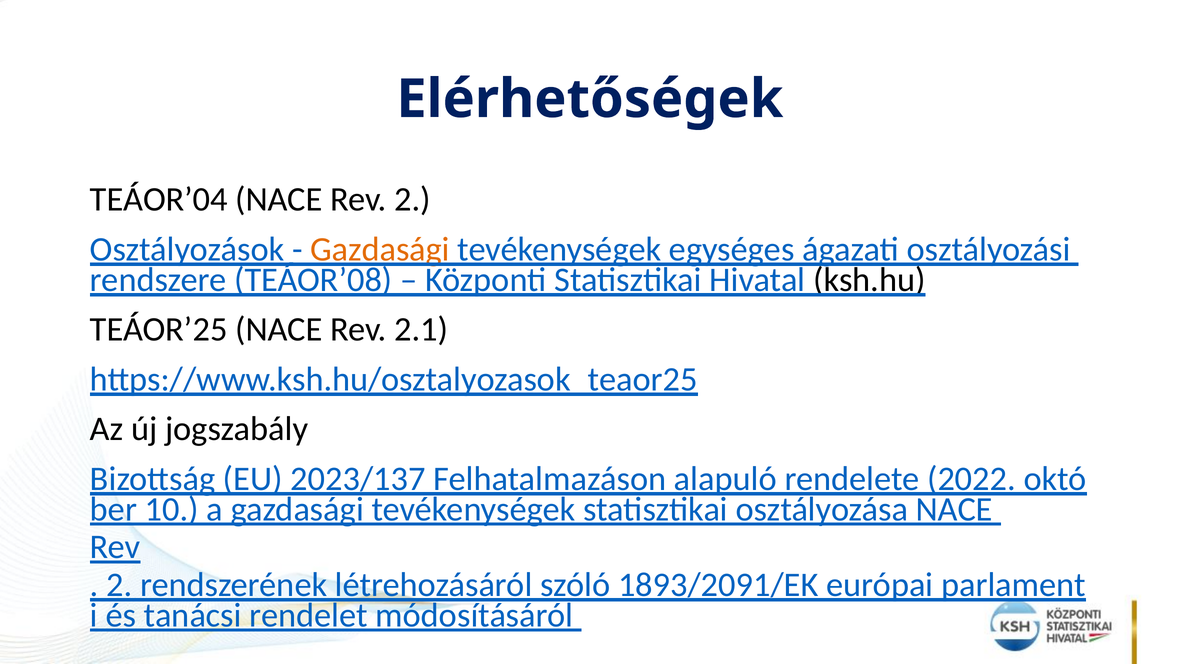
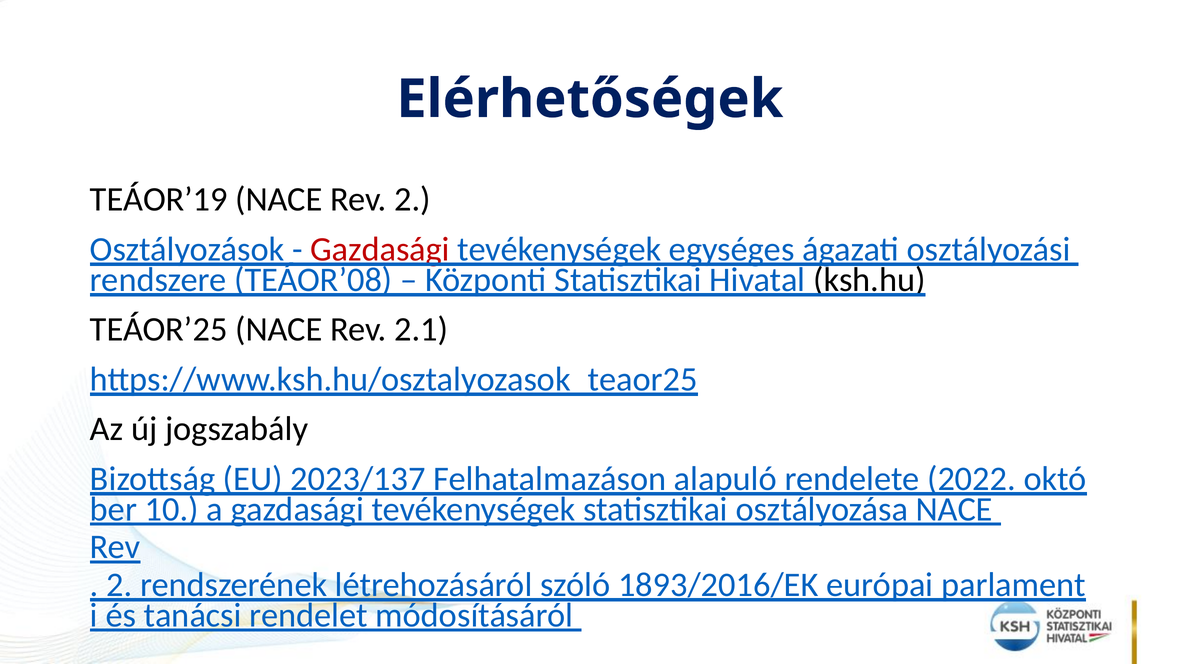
TEÁOR’04: TEÁOR’04 -> TEÁOR’19 (159, 199)
Gazdasági colour: orange -> red (380, 249)
1893/2091/EK: 1893/2091/EK -> 1893/2016/EK (718, 585)
